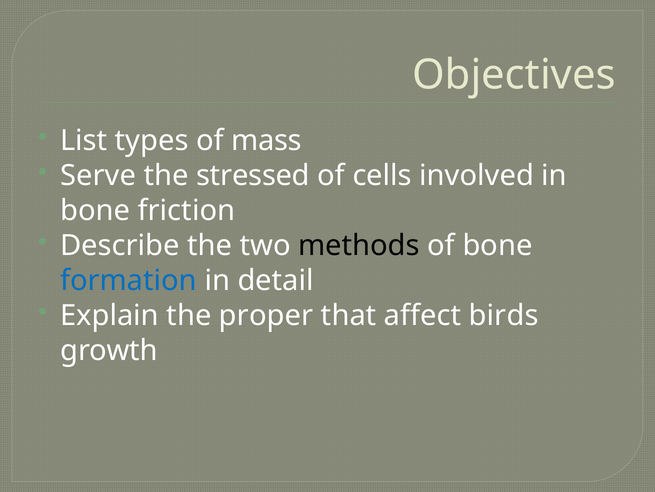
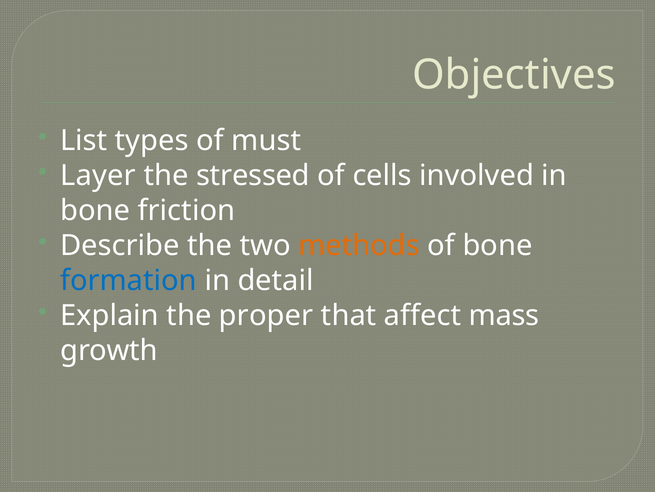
mass: mass -> must (266, 141)
Serve: Serve -> Layer (98, 176)
methods colour: black -> orange (359, 245)
birds: birds -> mass (504, 315)
